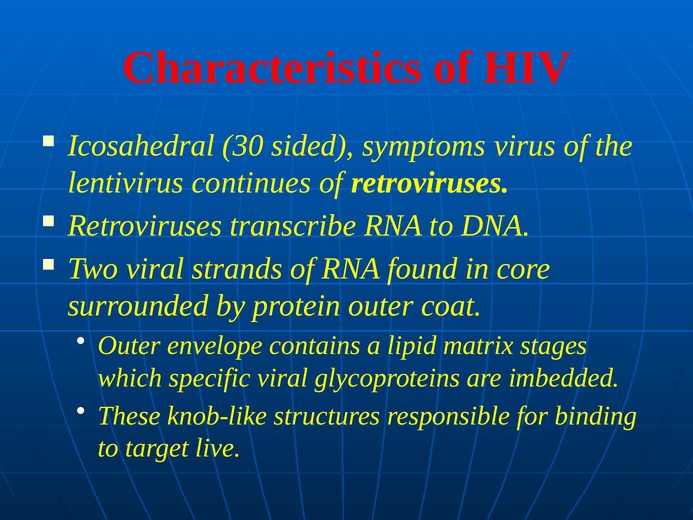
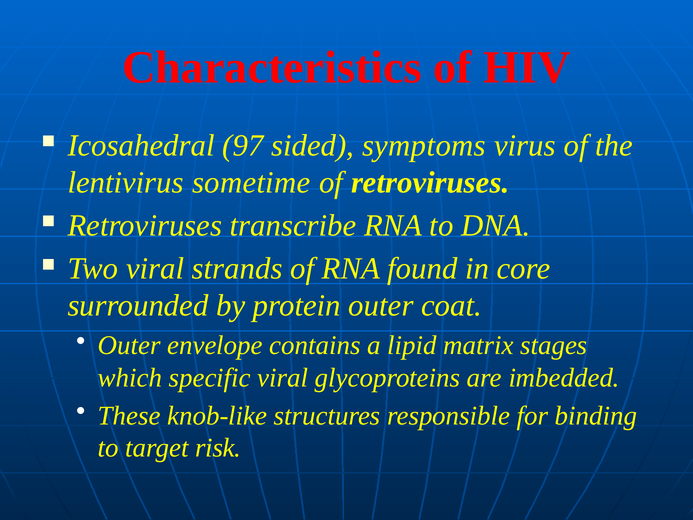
30: 30 -> 97 (243, 145)
continues: continues -> sometime (251, 182)
live: live -> risk (218, 448)
